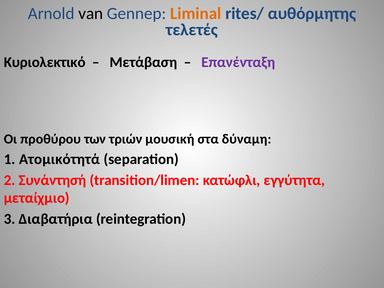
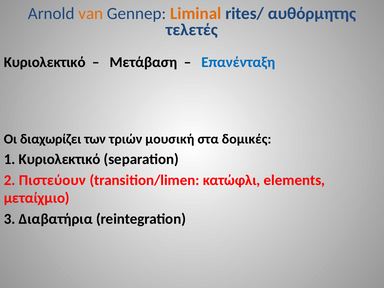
van colour: black -> orange (91, 13)
Επανένταξη colour: purple -> blue (238, 62)
προθύρου: προθύρου -> διαχωρίζει (51, 139)
δύναμη: δύναμη -> δομικές (247, 139)
1 Ατομικότητά: Ατομικότητά -> Κυριολεκτικό (60, 159)
Συνάντησή: Συνάντησή -> Πιστεύουν (52, 180)
εγγύτητα: εγγύτητα -> elements (294, 180)
